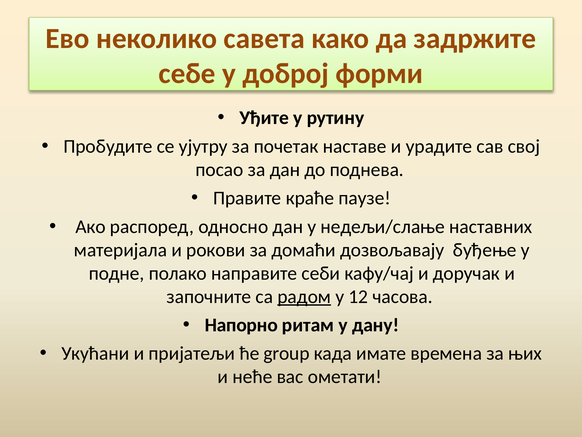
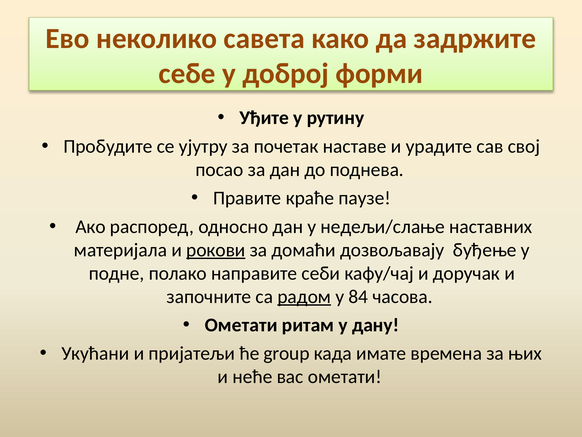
рокови underline: none -> present (216, 250)
12: 12 -> 84 (358, 296)
Напорно: Напорно -> Ометати (241, 325)
